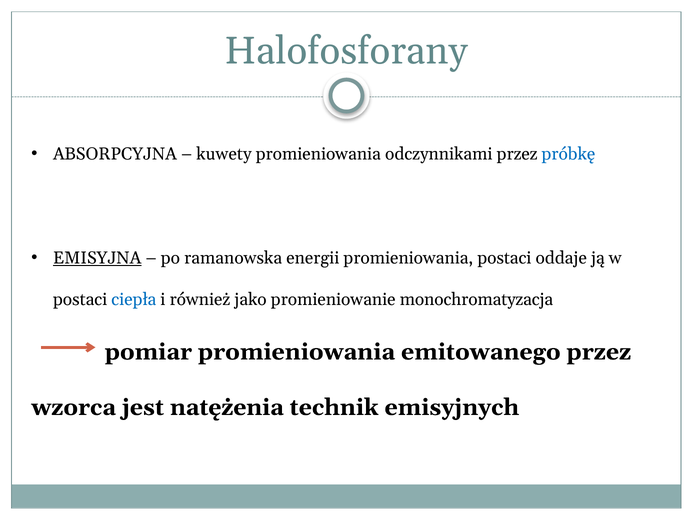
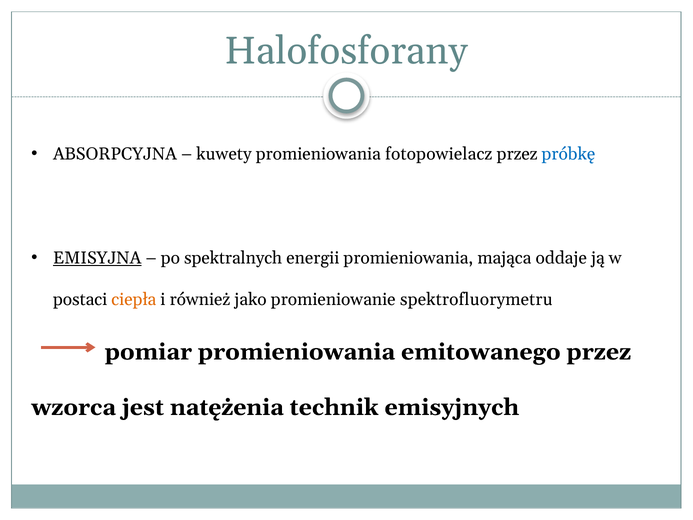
odczynnikami: odczynnikami -> fotopowielacz (439, 154)
ramanowska: ramanowska -> spektralnych (233, 258)
promieniowania postaci: postaci -> mająca (504, 258)
ciepła colour: blue -> orange (134, 299)
monochromatyzacja: monochromatyzacja -> spektrofluorymetru (476, 299)
